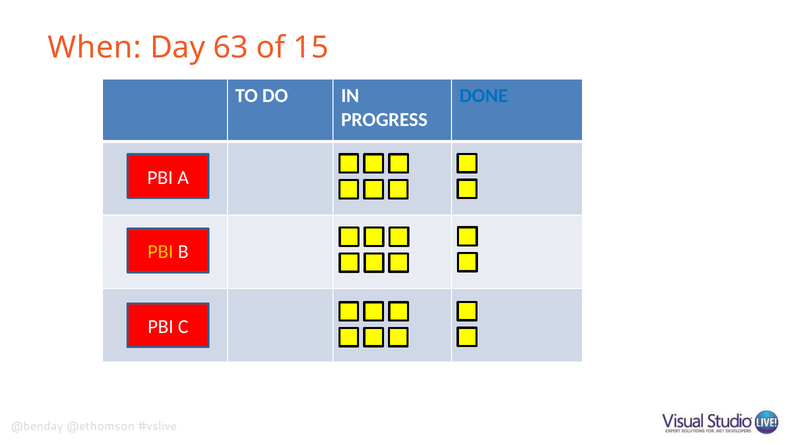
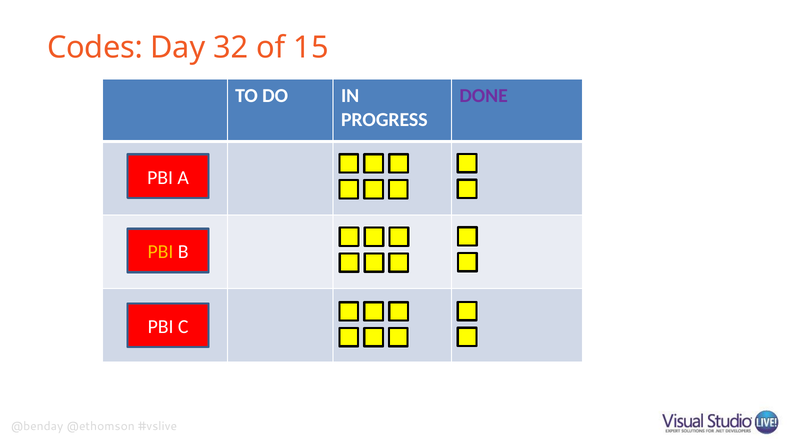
When: When -> Codes (95, 48)
63: 63 -> 32 (231, 48)
DONE colour: blue -> purple (484, 95)
